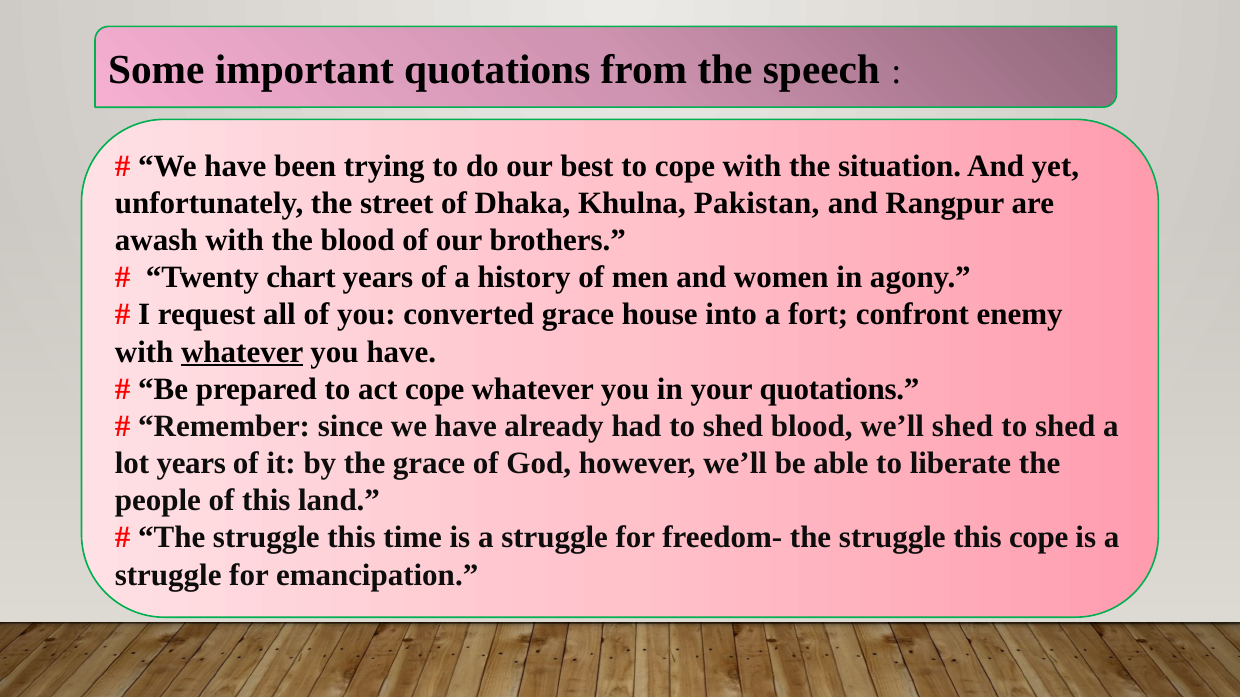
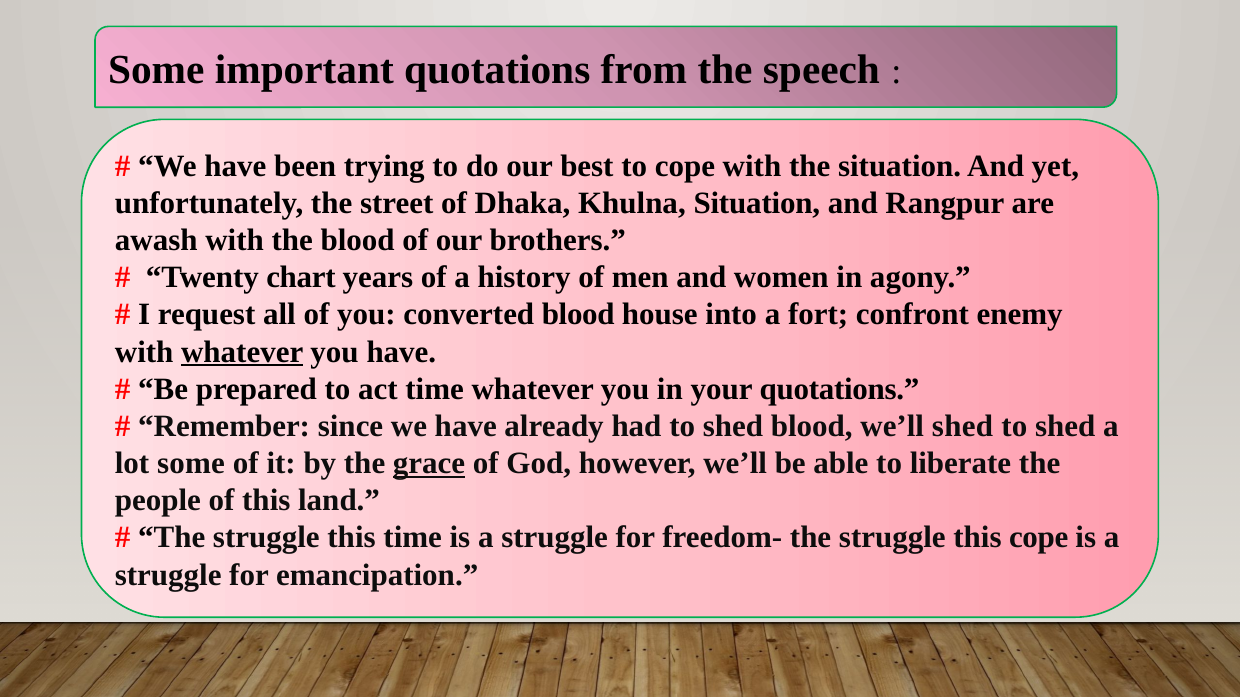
Khulna Pakistan: Pakistan -> Situation (757, 203)
converted grace: grace -> blood (578, 315)
act cope: cope -> time (435, 389)
lot years: years -> some (191, 464)
grace underline: none -> present (429, 464)
